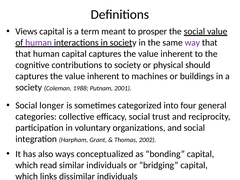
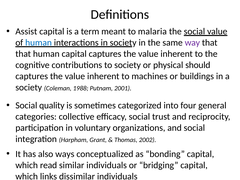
Views: Views -> Assist (26, 31)
prosper: prosper -> malaria (152, 31)
human colour: purple -> blue (39, 43)
longer: longer -> quality (52, 105)
